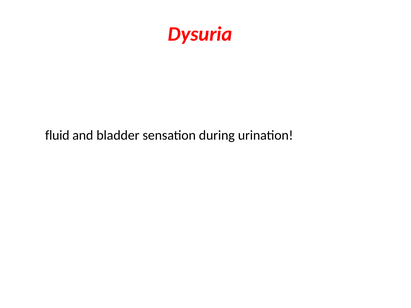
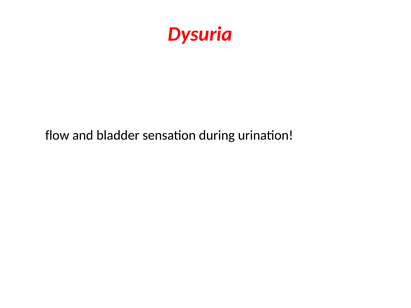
fluid: fluid -> flow (57, 135)
